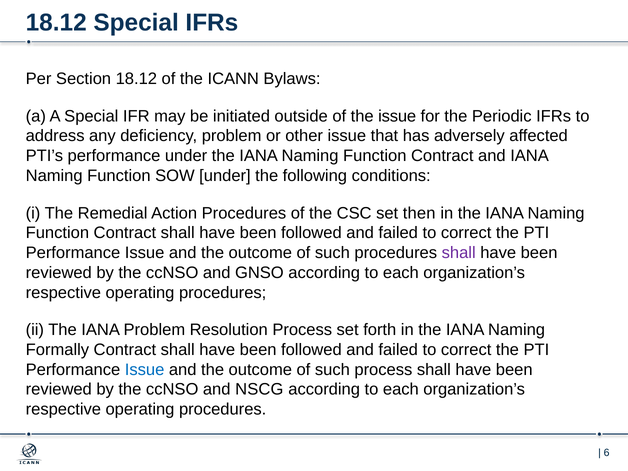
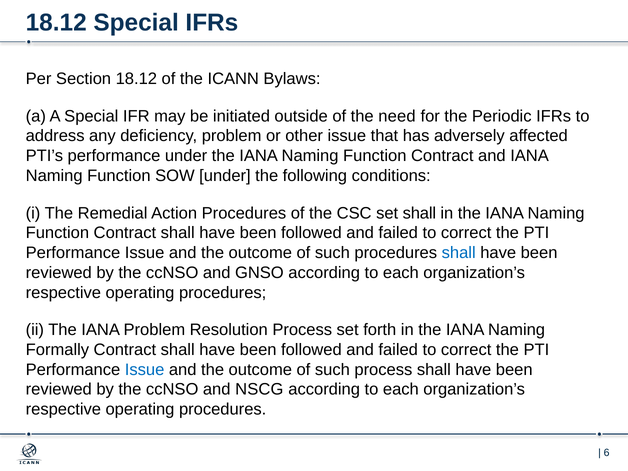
the issue: issue -> need (397, 116)
set then: then -> shall (419, 213)
shall colour: purple -> blue (459, 253)
